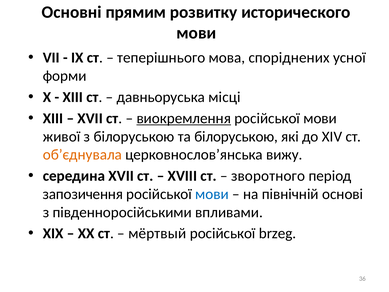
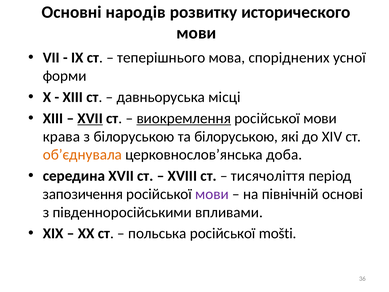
прямим: прямим -> народів (136, 12)
XVII underline: none -> present (90, 118)
живої: живої -> крава (61, 136)
вижу: вижу -> доба (284, 155)
зворотного: зворотного -> тисячоліття (268, 176)
мови colour: blue -> purple (212, 194)
мёртвый: мёртвый -> польська (157, 233)
brzeg: brzeg -> mošti (278, 233)
